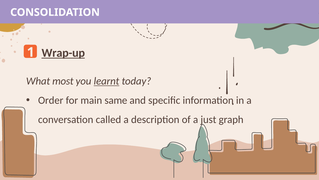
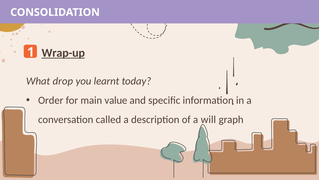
most: most -> drop (63, 81)
learnt underline: present -> none (107, 81)
same: same -> value (116, 100)
just: just -> will (208, 119)
